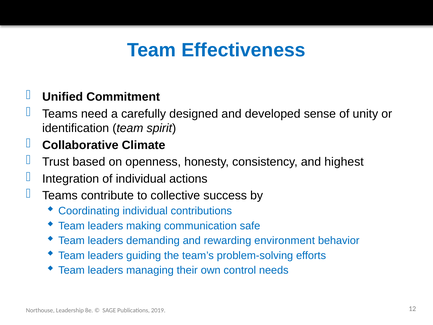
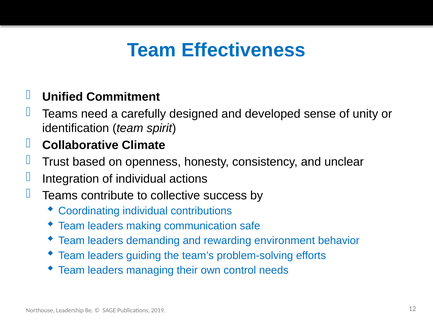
highest: highest -> unclear (344, 162)
